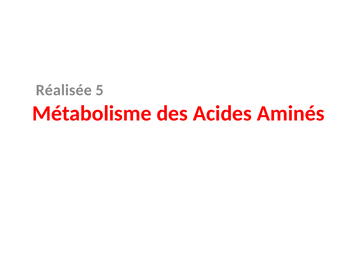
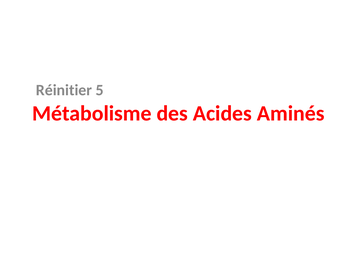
Réalisée: Réalisée -> Réinitier (64, 90)
